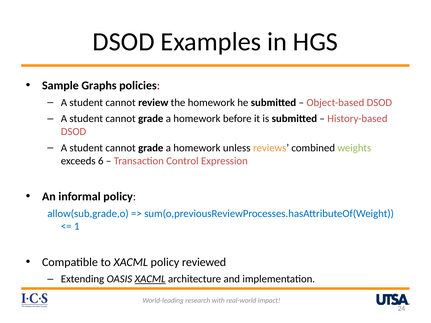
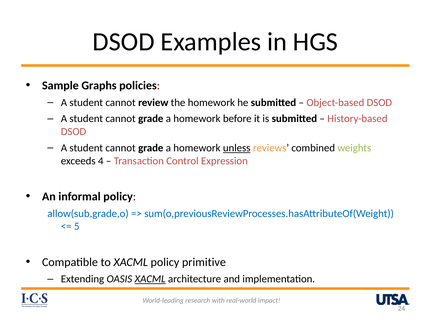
unless underline: none -> present (237, 148)
6: 6 -> 4 (101, 161)
1: 1 -> 5 (77, 227)
reviewed: reviewed -> primitive (204, 262)
